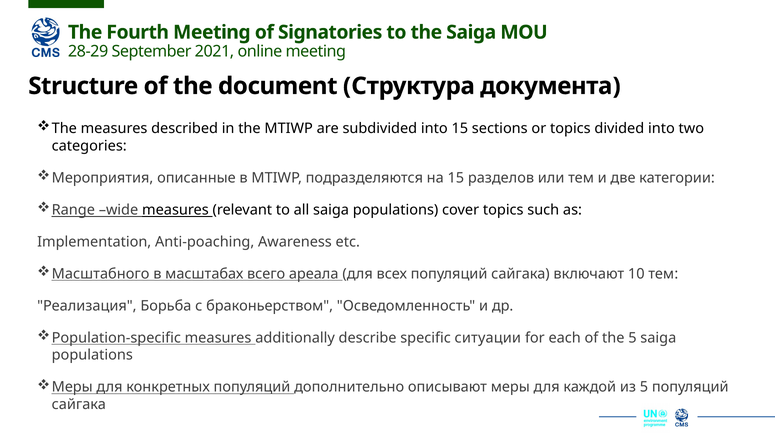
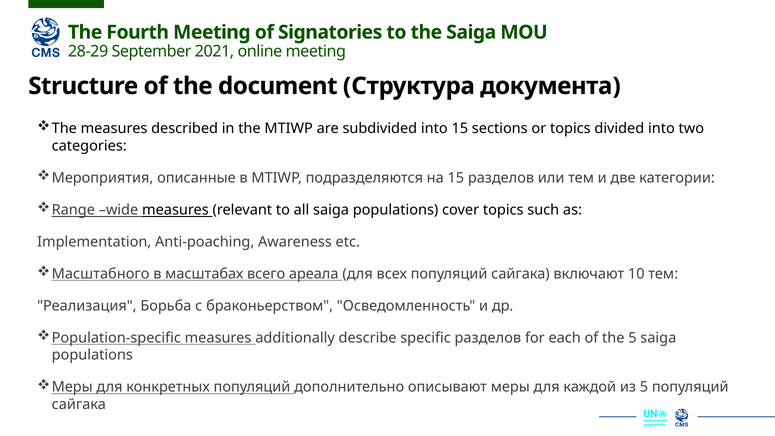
specific ситуации: ситуации -> разделов (488, 338)
